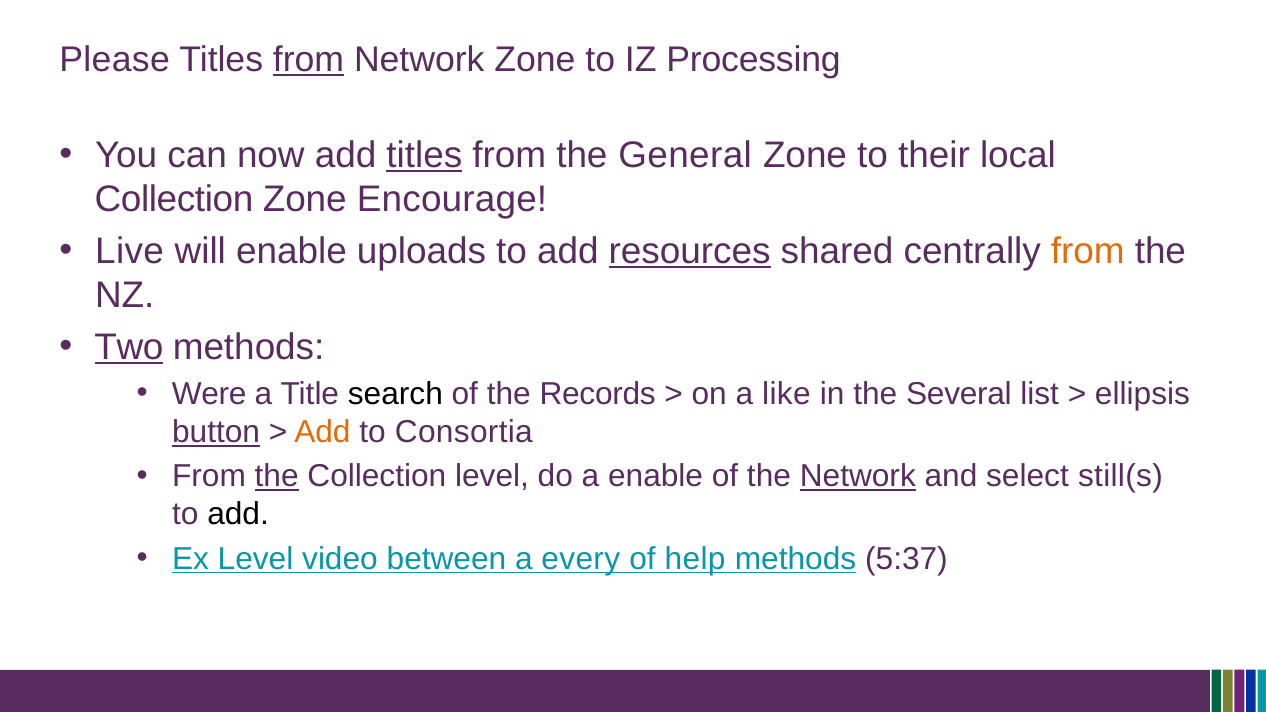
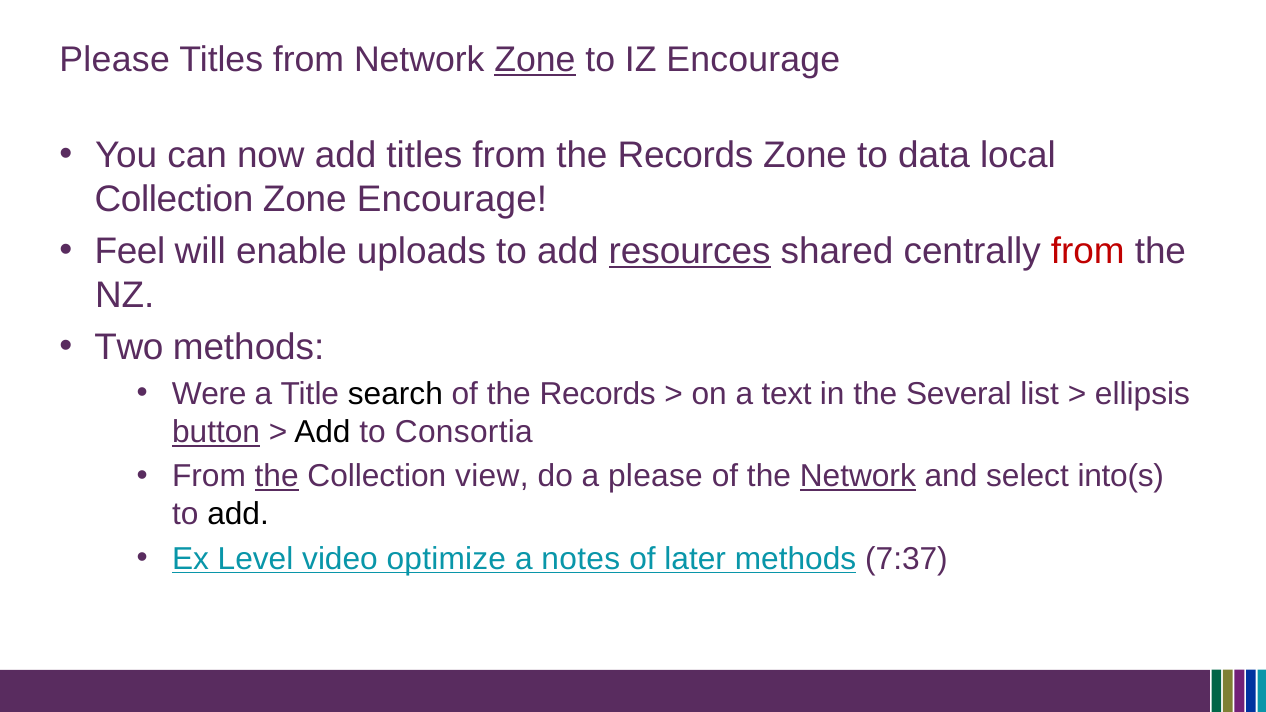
from underline: present -> none (309, 59)
Zone underline: none -> present (535, 59)
IZ Processing: Processing -> Encourage (753, 59)
titles underline: present -> none (424, 155)
from the General: General -> Records (685, 155)
their: their -> data (934, 155)
Live: Live -> Feel (130, 251)
from colour: orange -> red (1088, 251)
Two underline: present -> none (129, 347)
like: like -> text (787, 394)
Add colour: orange -> black (322, 432)
Collection level: level -> view (492, 477)
a enable: enable -> please (655, 477)
still(s: still(s -> into(s (1121, 477)
between: between -> optimize (446, 559)
every: every -> notes (581, 559)
help: help -> later (695, 559)
5:37: 5:37 -> 7:37 (906, 559)
